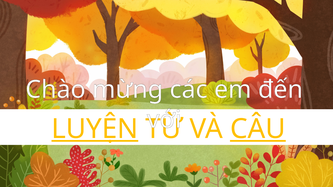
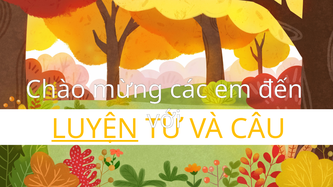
CÂU underline: present -> none (258, 129)
